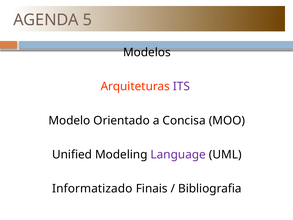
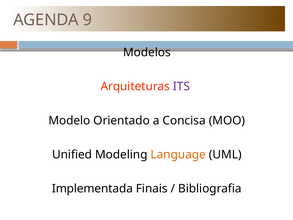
5: 5 -> 9 (87, 20)
Language colour: purple -> orange (178, 154)
Informatizado: Informatizado -> Implementada (92, 188)
